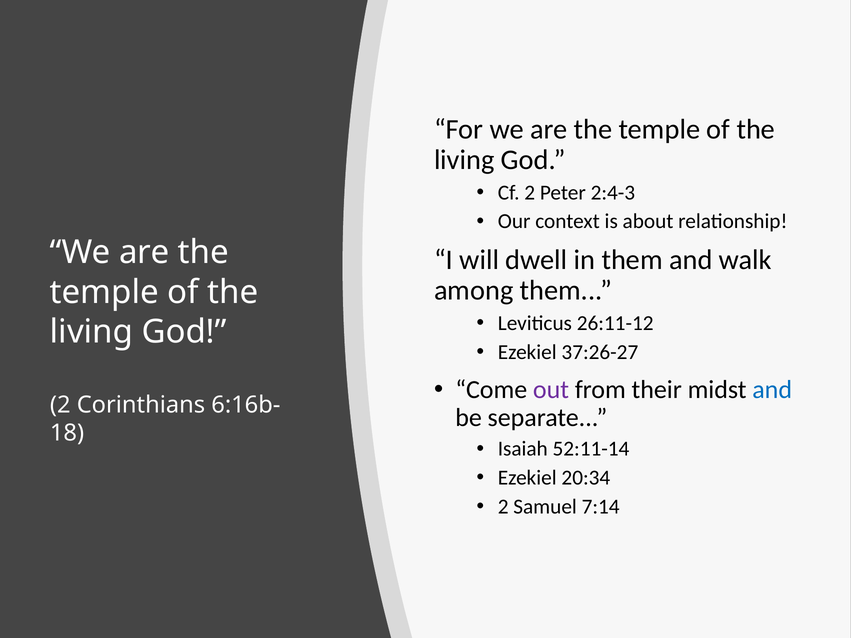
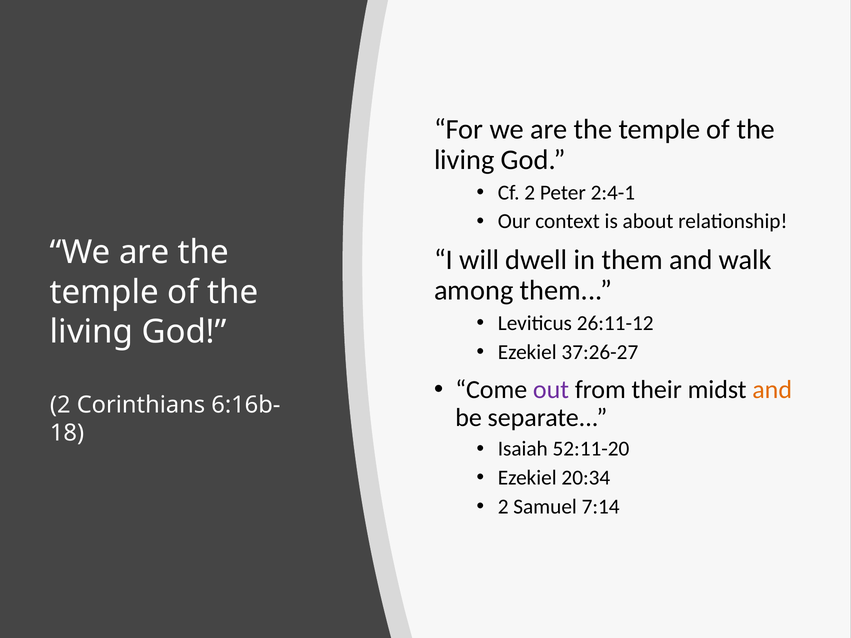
2:4-3: 2:4-3 -> 2:4-1 (613, 193)
and colour: blue -> orange (772, 390)
52:11-14: 52:11-14 -> 52:11-20 (591, 449)
